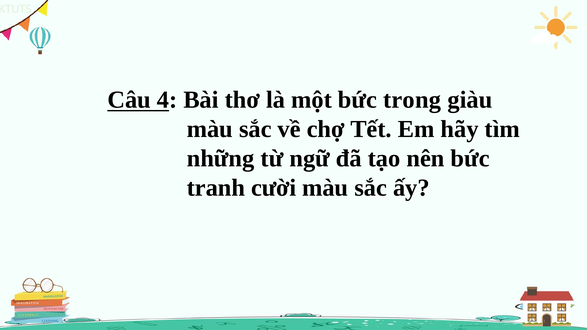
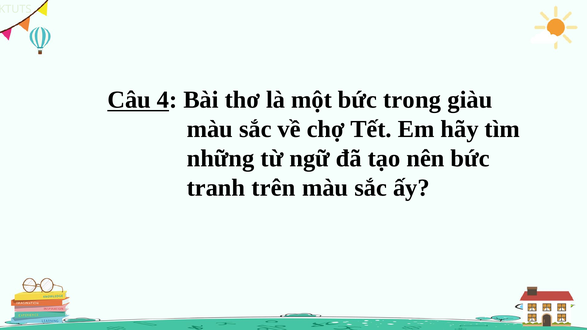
cười: cười -> trên (274, 188)
